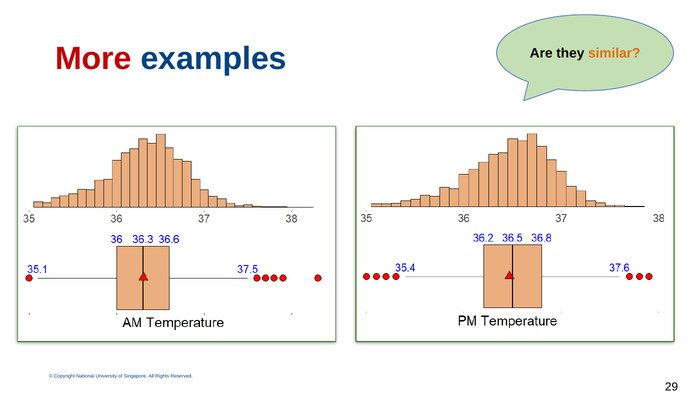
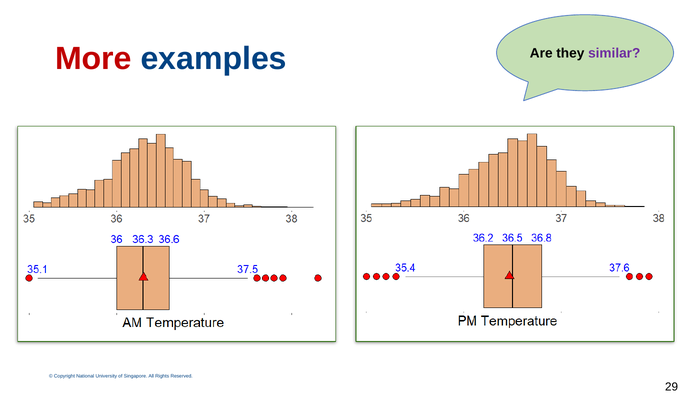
similar colour: orange -> purple (614, 53)
